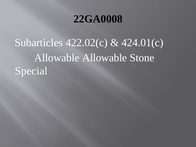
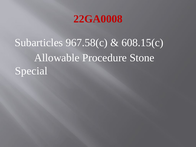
22GA0008 colour: black -> red (98, 19)
422.02(c: 422.02(c -> 967.58(c (87, 43)
424.01(c: 424.01(c -> 608.15(c (142, 43)
Allowable Allowable: Allowable -> Procedure (105, 58)
